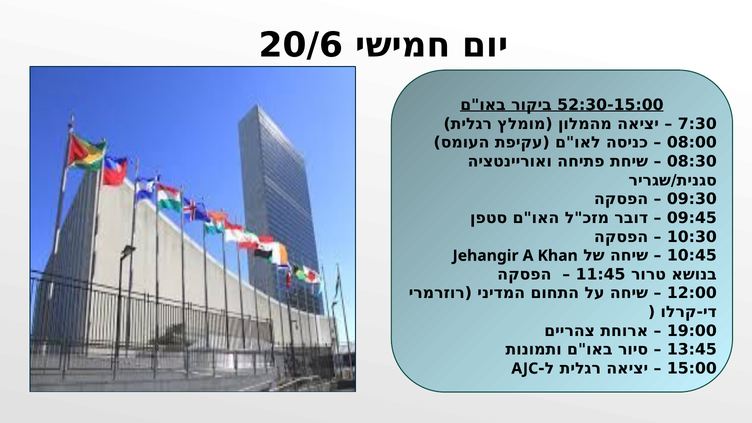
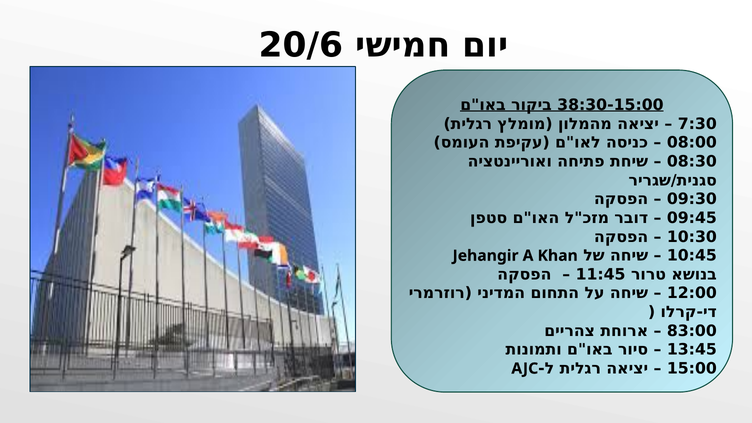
52:30-15:00: 52:30-15:00 -> 38:30-15:00 (610, 105)
19:00: 19:00 -> 83:00 (692, 331)
